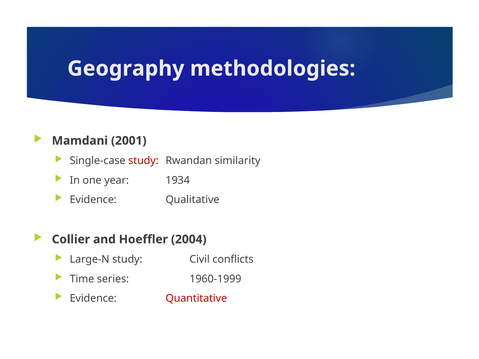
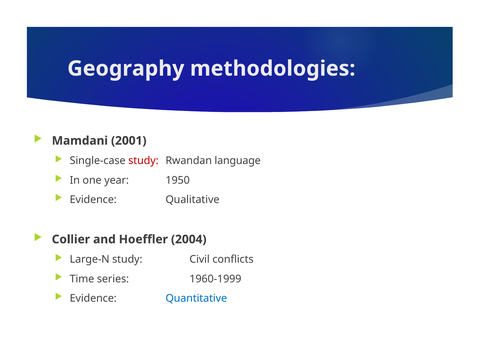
similarity: similarity -> language (238, 161)
1934: 1934 -> 1950 (178, 180)
Quantitative colour: red -> blue (196, 299)
